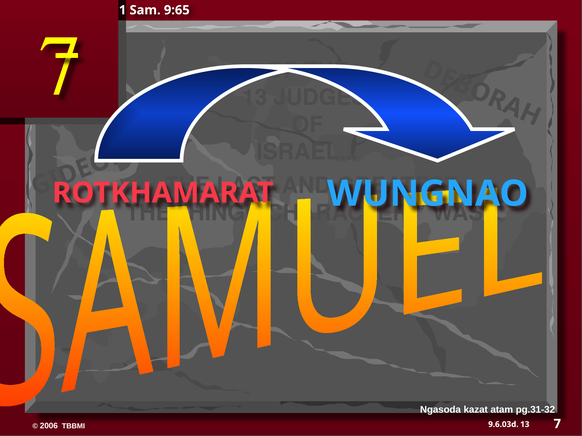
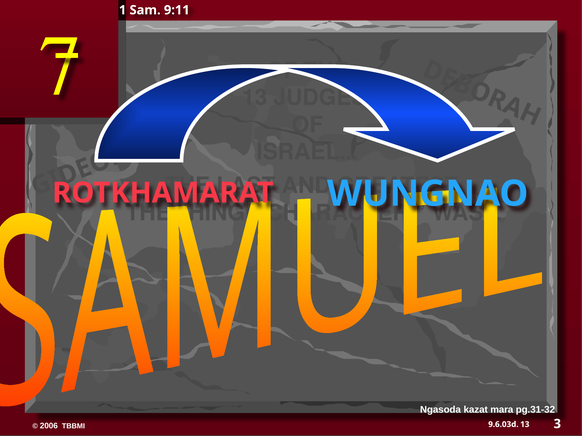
9:65: 9:65 -> 9:11 (177, 10)
atam: atam -> mara (502, 410)
13 7: 7 -> 3 (557, 424)
